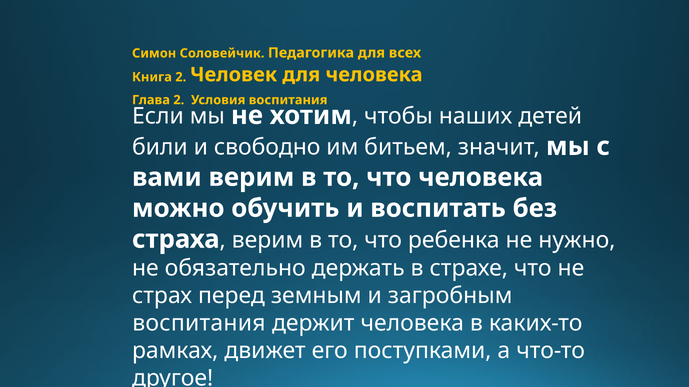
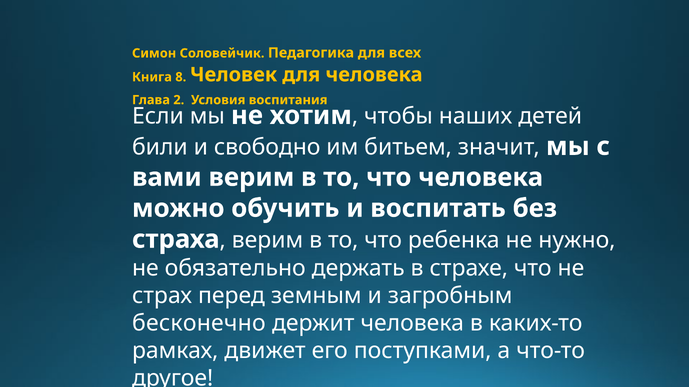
Книга 2: 2 -> 8 (181, 77)
воспитания: воспитания -> бесконечно (199, 324)
